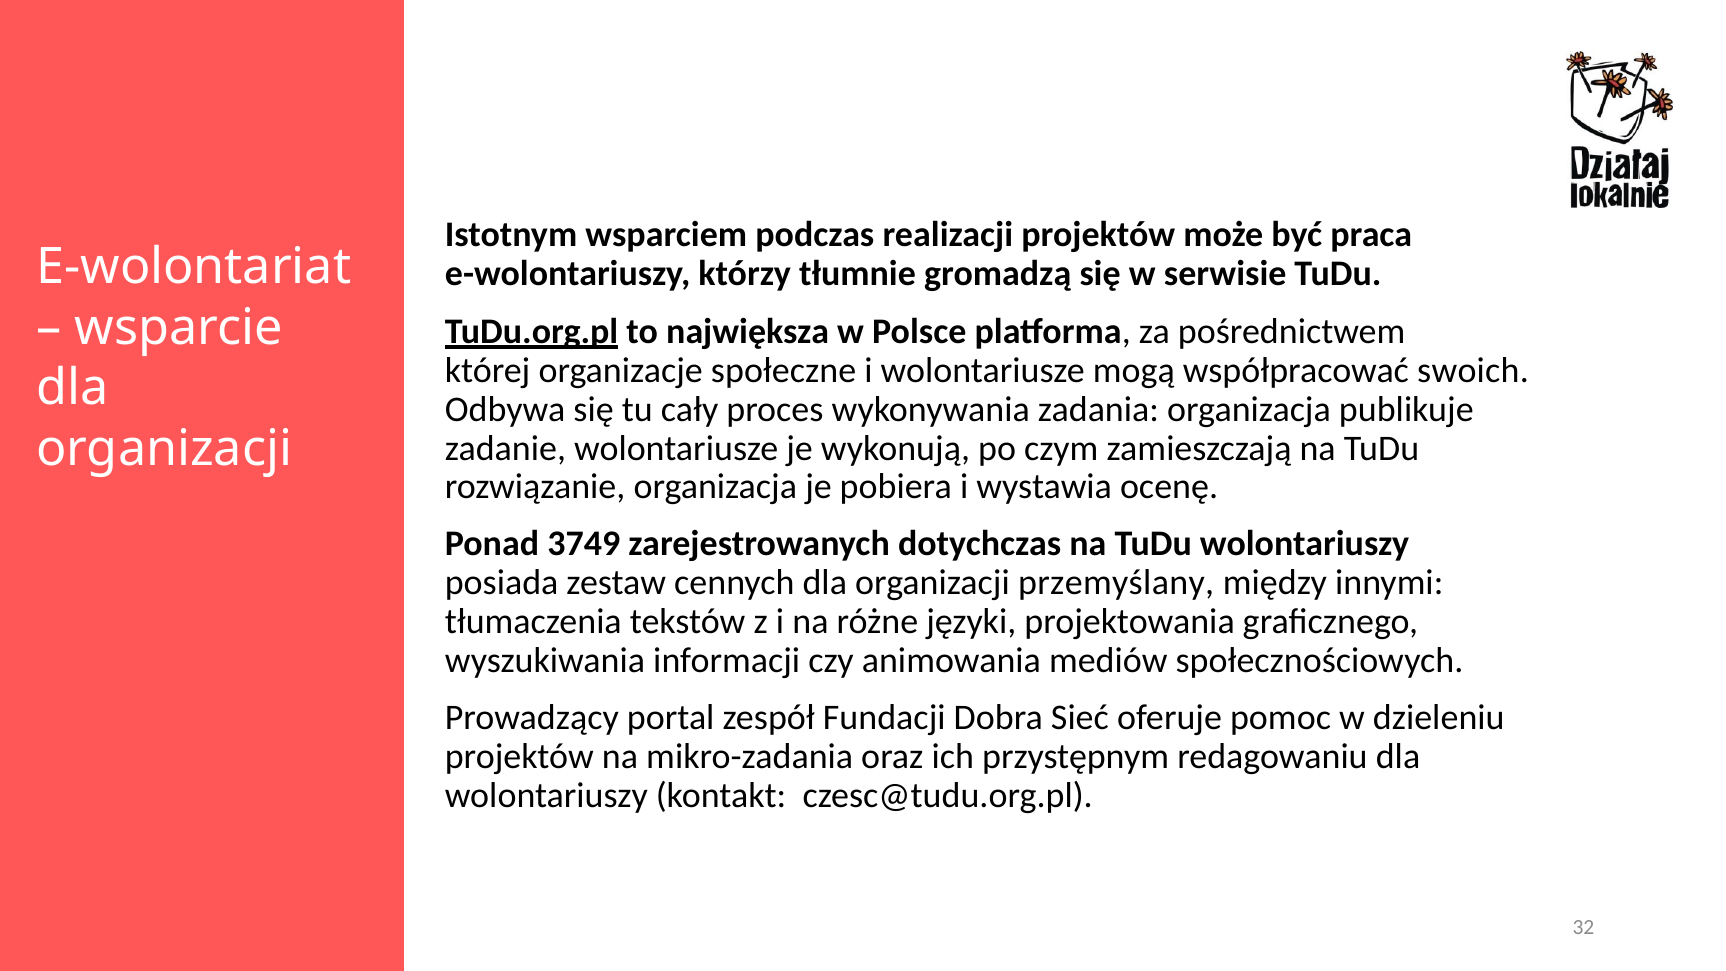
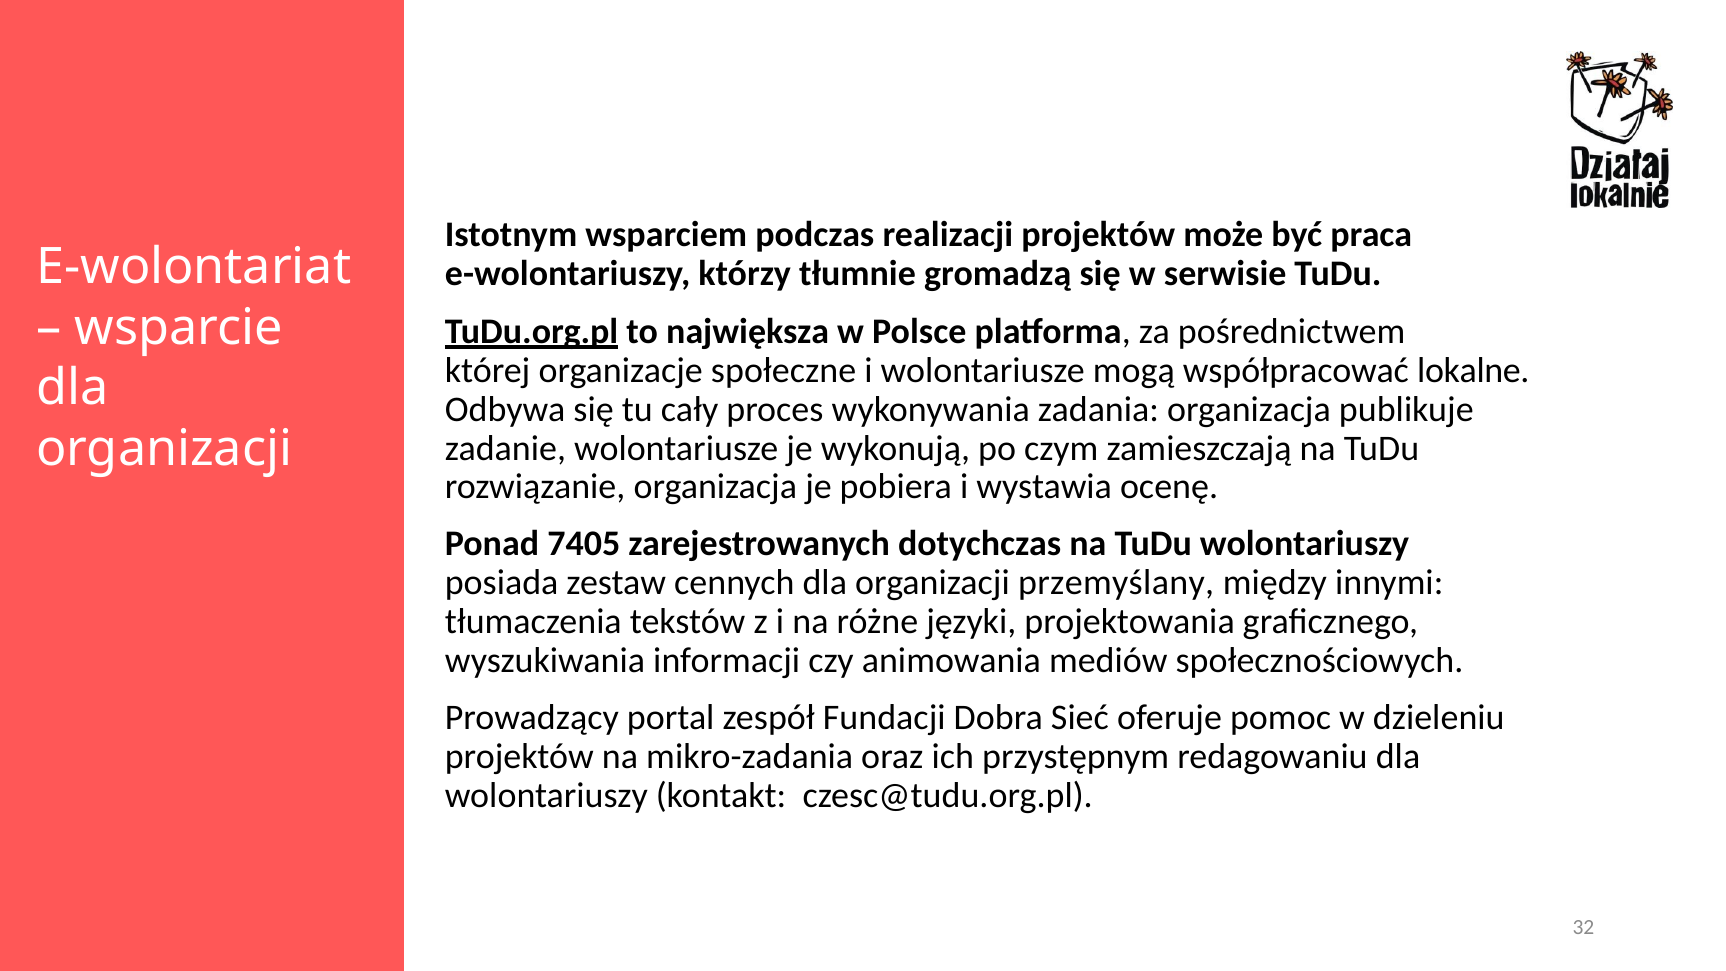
swoich: swoich -> lokalne (1473, 370)
3749: 3749 -> 7405 (584, 544)
